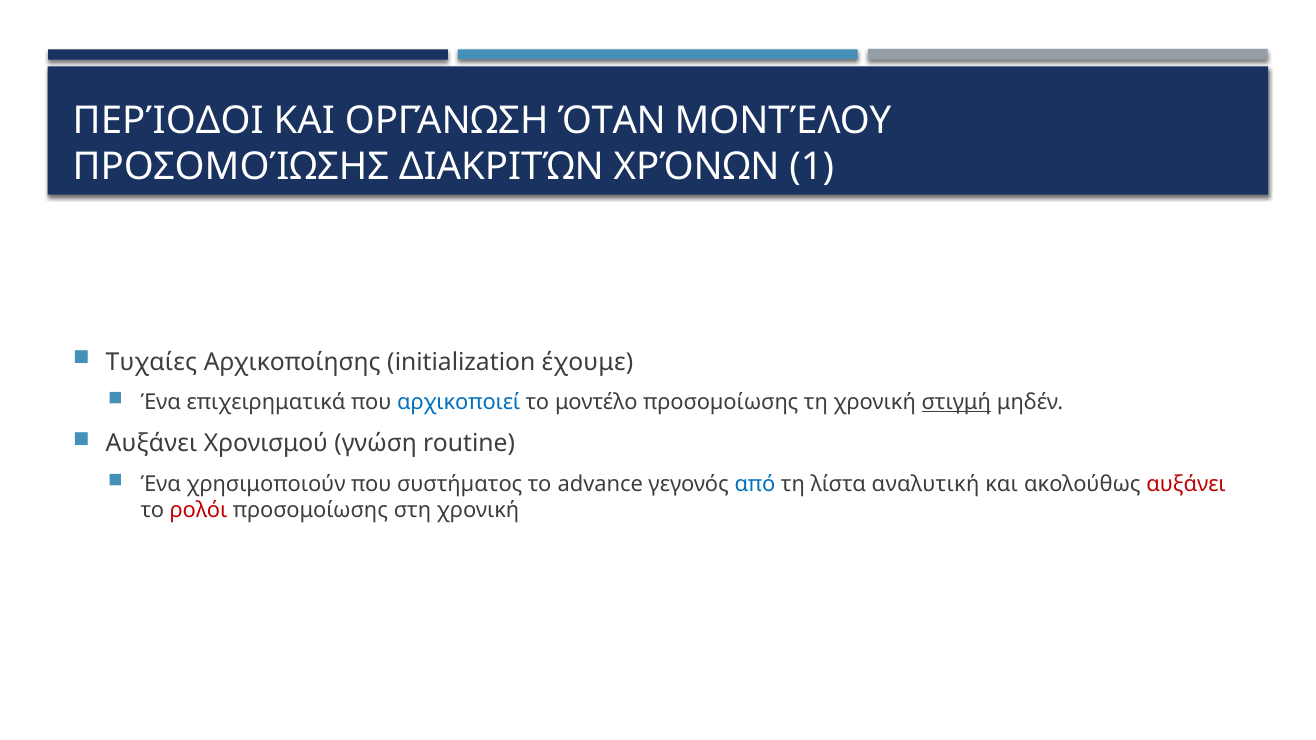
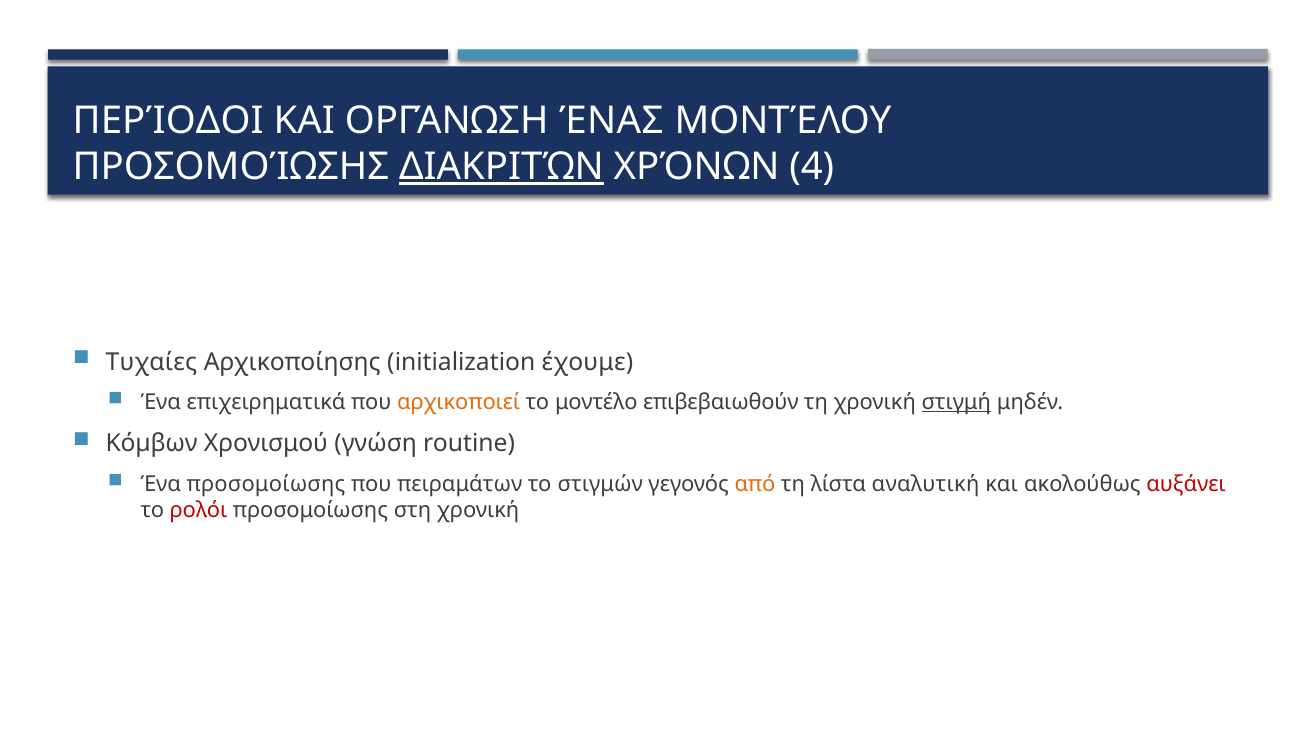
ΌΤΑΝ: ΌΤΑΝ -> ΈΝΑΣ (611, 121)
ΔΙΑΚΡΙΤΏΝ underline: none -> present (502, 167)
1: 1 -> 4 (812, 167)
αρχικοποιεί colour: blue -> orange (459, 403)
μοντέλο προσοµοίωσης: προσοµοίωσης -> επιβεβαιωθούν (721, 403)
Αυξάνει: Αυξάνει -> Κόµβων (152, 444)
Ένα χρησιμοποιούν: χρησιμοποιούν -> προσομοίωσης (266, 484)
συστήµατος: συστήµατος -> πειραμάτων (460, 484)
advance: advance -> στιγμών (600, 484)
από colour: blue -> orange (755, 484)
